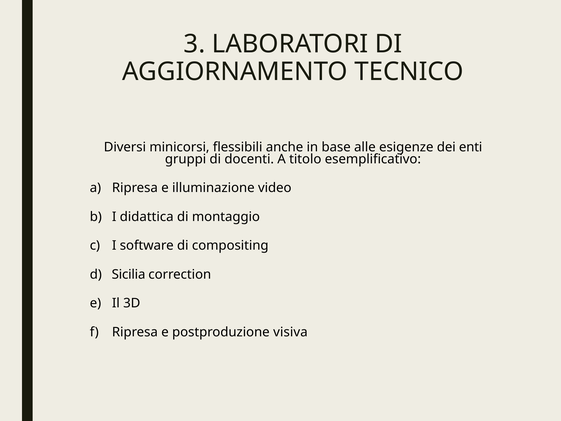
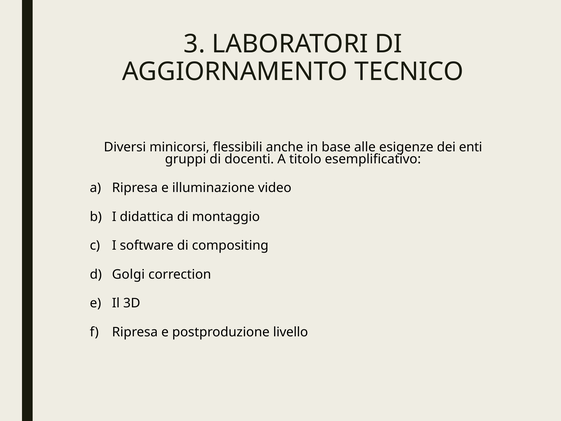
Sicilia: Sicilia -> Golgi (128, 274)
visiva: visiva -> livello (291, 332)
